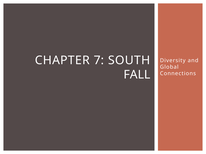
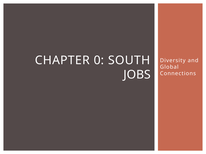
7: 7 -> 0 (99, 60)
FALL: FALL -> JOBS (137, 75)
